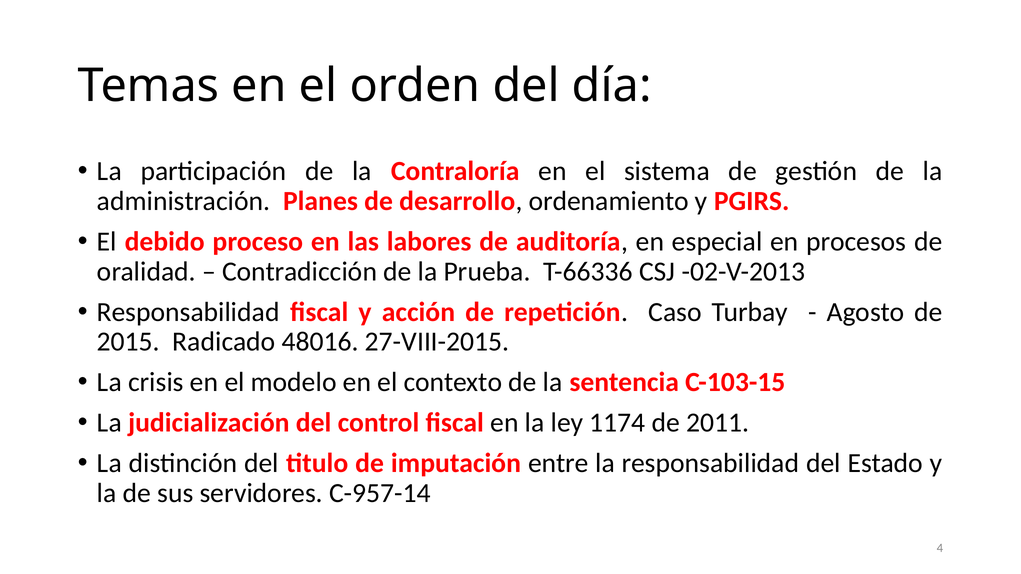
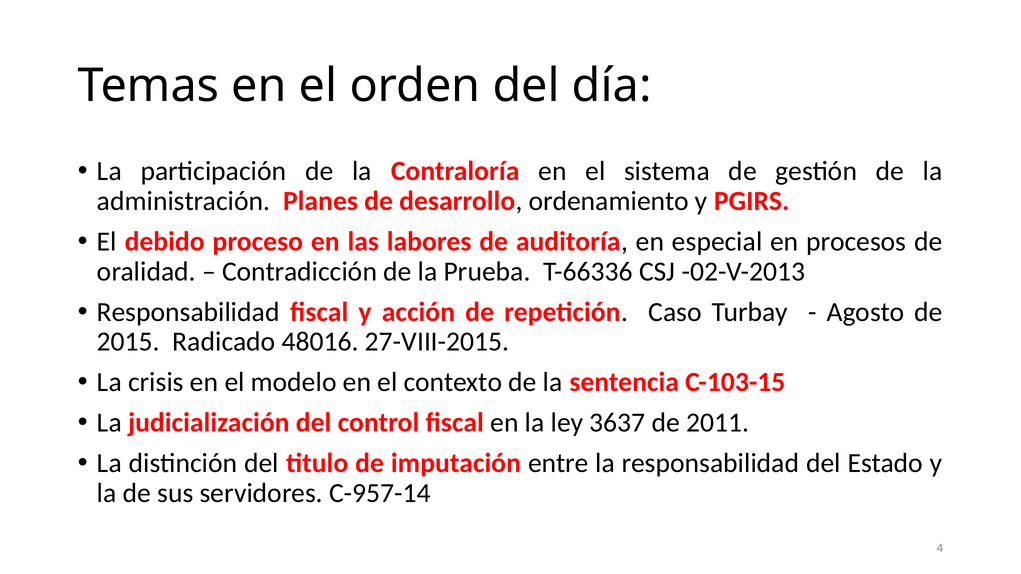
1174: 1174 -> 3637 (617, 423)
